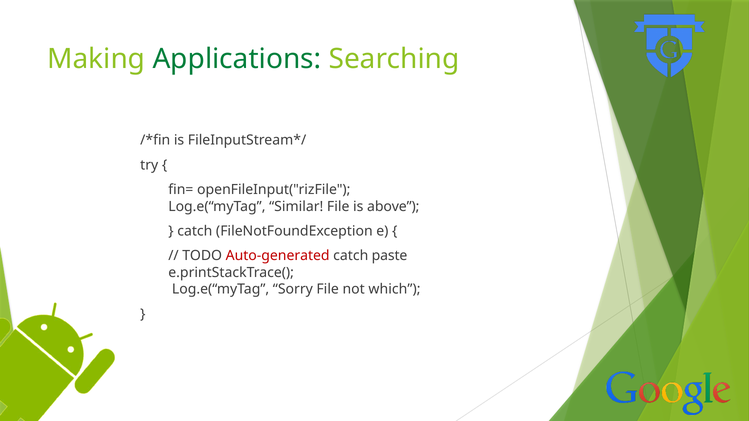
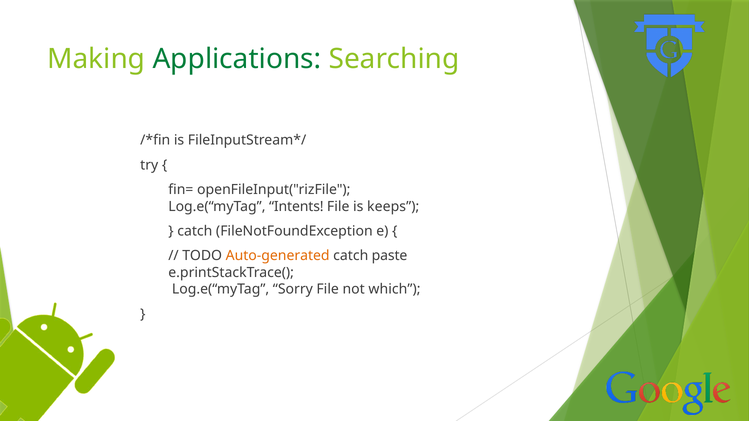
Similar: Similar -> Intents (296, 207)
above: above -> keeps (393, 207)
Auto-generated colour: red -> orange (278, 256)
